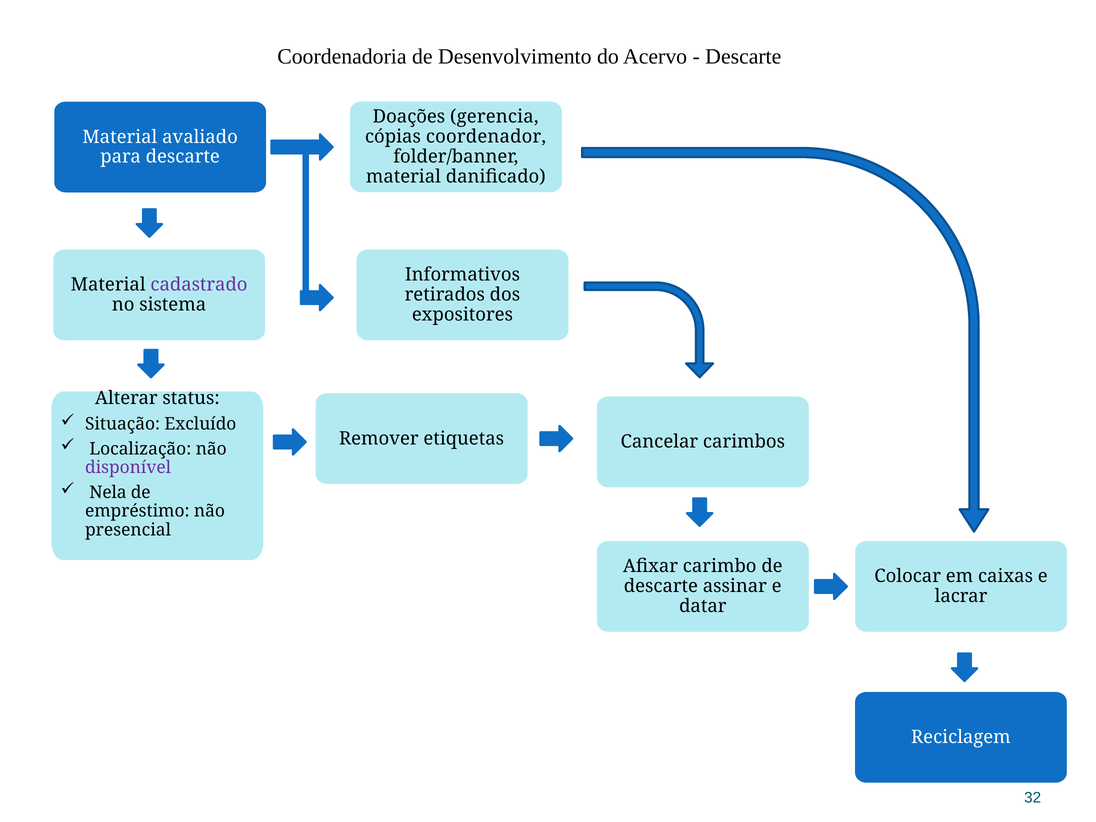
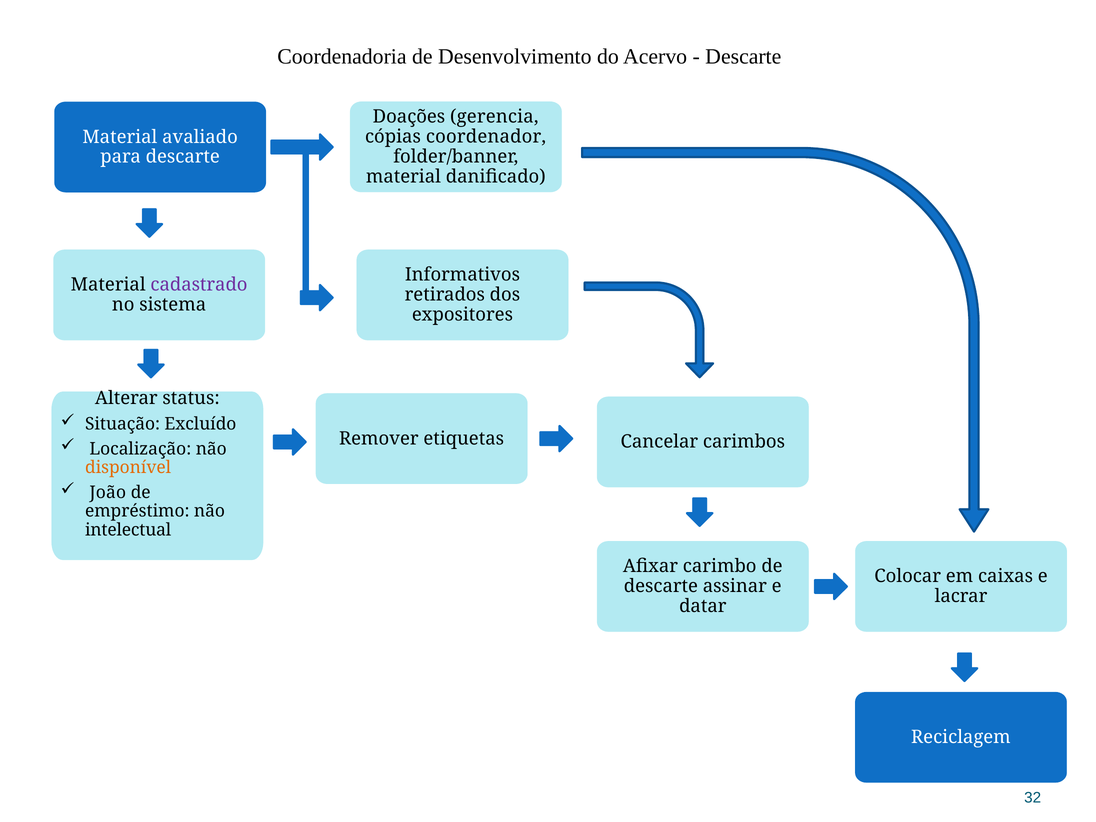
disponível colour: purple -> orange (128, 468)
Nela: Nela -> João (108, 492)
presencial: presencial -> intelectual (128, 530)
